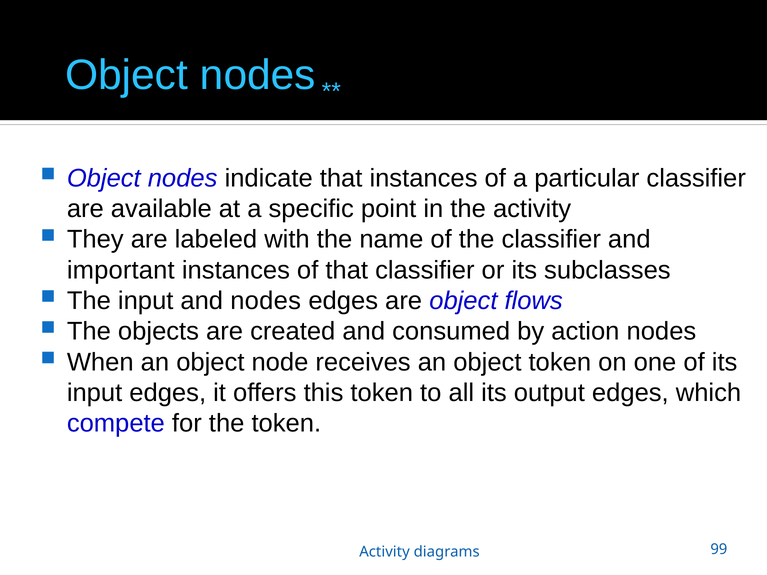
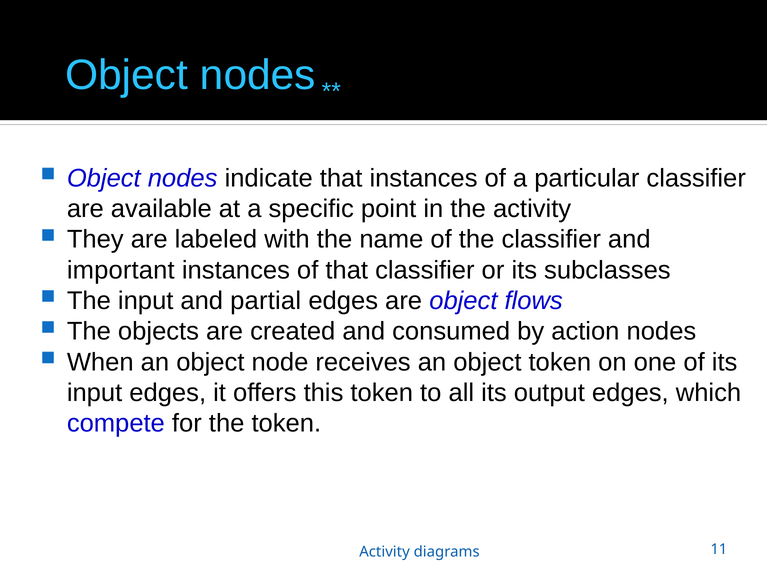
and nodes: nodes -> partial (266, 301)
99: 99 -> 11 (719, 550)
